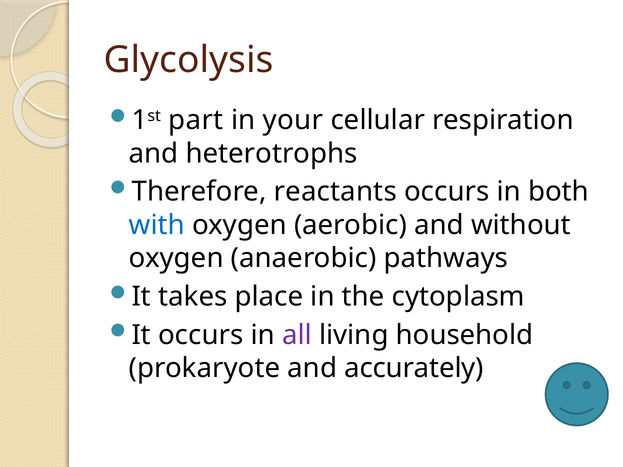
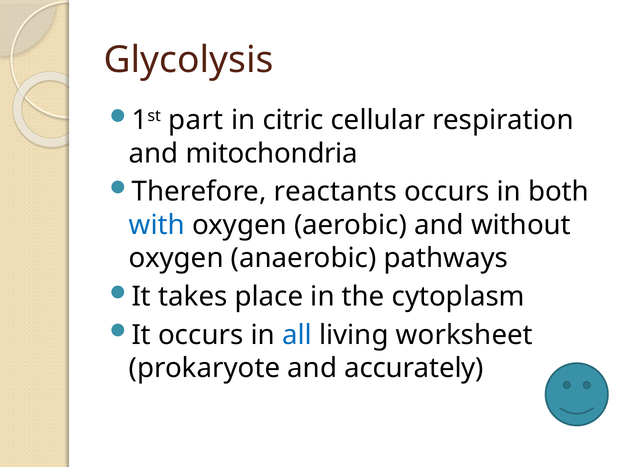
your: your -> citric (293, 120)
heterotrophs: heterotrophs -> mitochondria (272, 154)
all colour: purple -> blue (297, 335)
household: household -> worksheet (464, 335)
